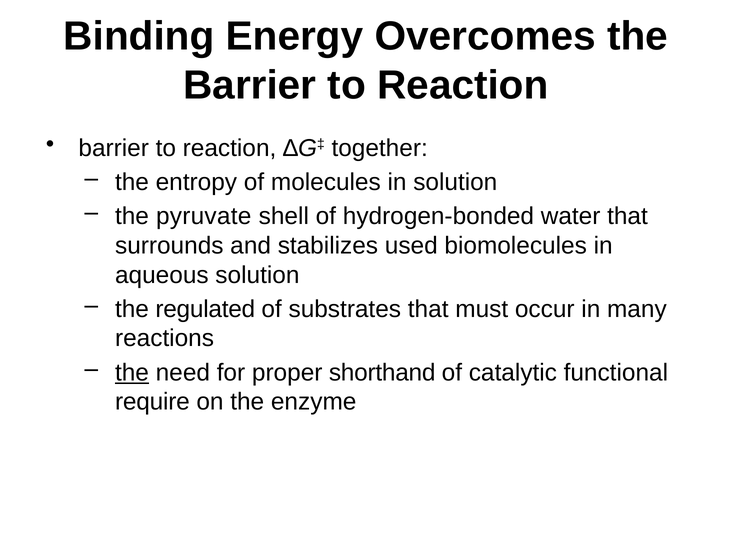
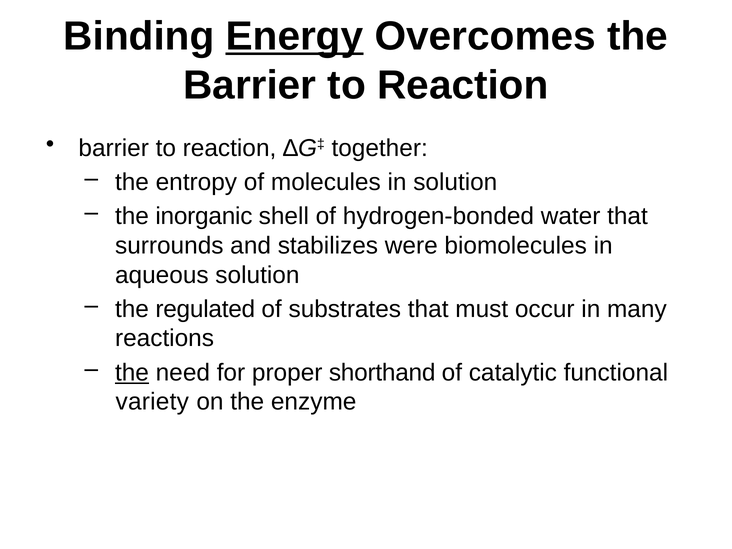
Energy underline: none -> present (295, 36)
pyruvate: pyruvate -> inorganic (204, 216)
used: used -> were (411, 246)
require: require -> variety (152, 402)
